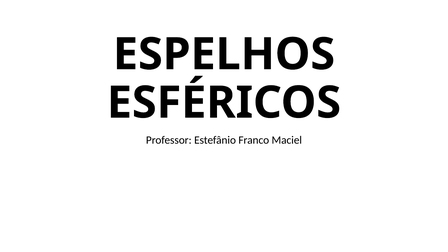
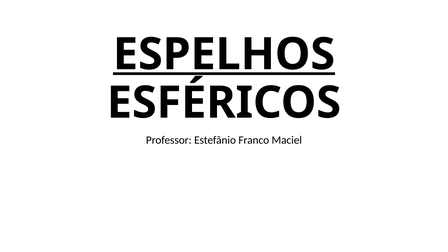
ESPELHOS underline: none -> present (224, 54)
